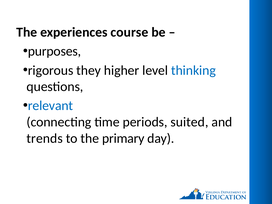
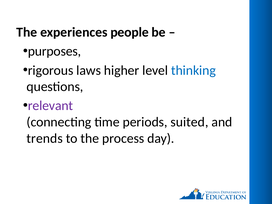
course: course -> people (130, 32)
they: they -> laws (89, 70)
relevant colour: blue -> purple (50, 106)
primary: primary -> process (123, 138)
